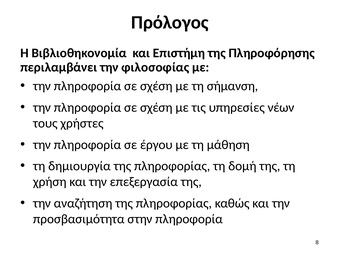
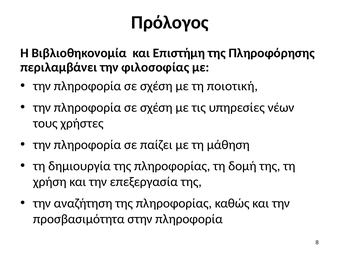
σήμανση: σήμανση -> ποιοτική (232, 86)
έργου: έργου -> παίζει (156, 145)
